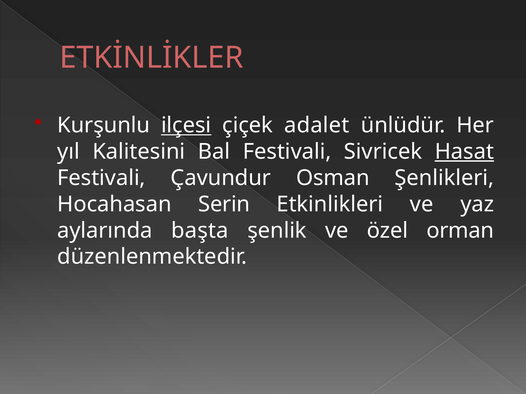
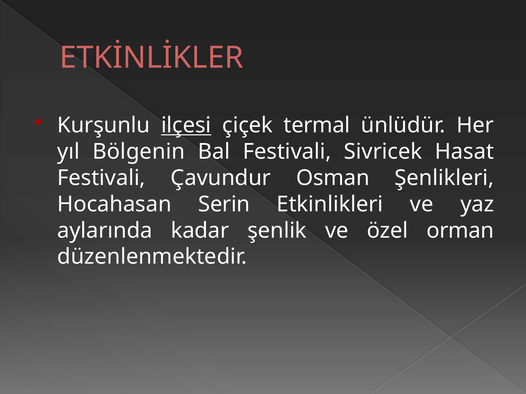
adalet: adalet -> termal (317, 126)
Kalitesini: Kalitesini -> Bölgenin (139, 152)
Hasat underline: present -> none (464, 152)
başta: başta -> kadar (200, 231)
